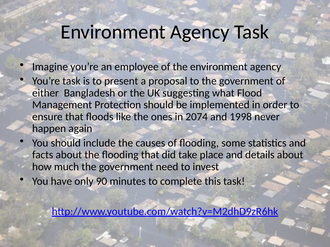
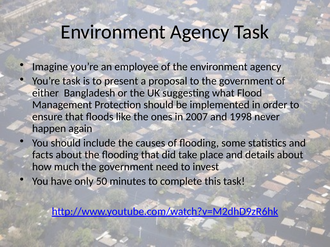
2074: 2074 -> 2007 (197, 117)
90: 90 -> 50 (102, 182)
